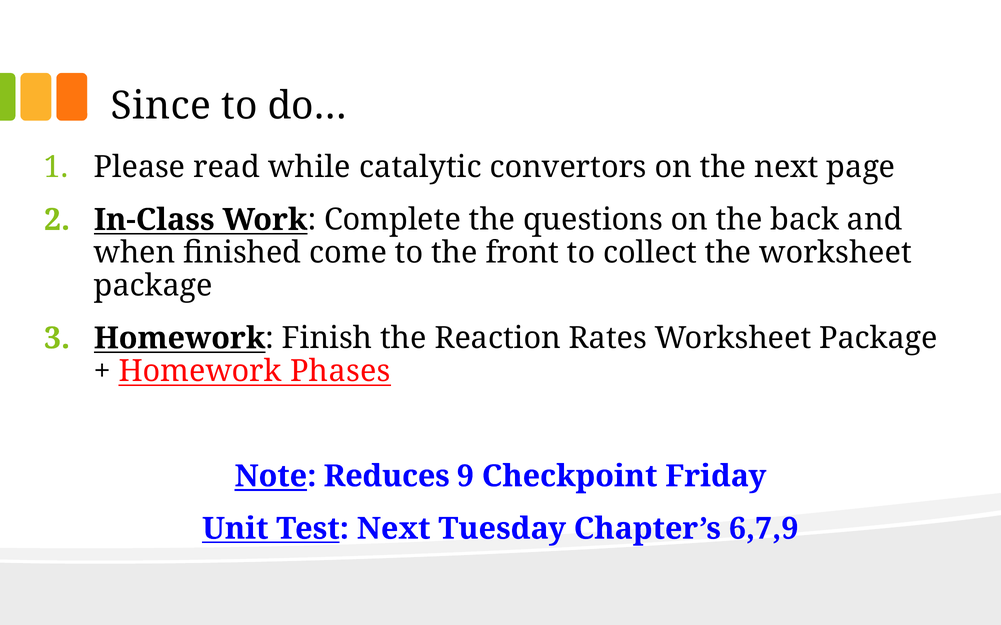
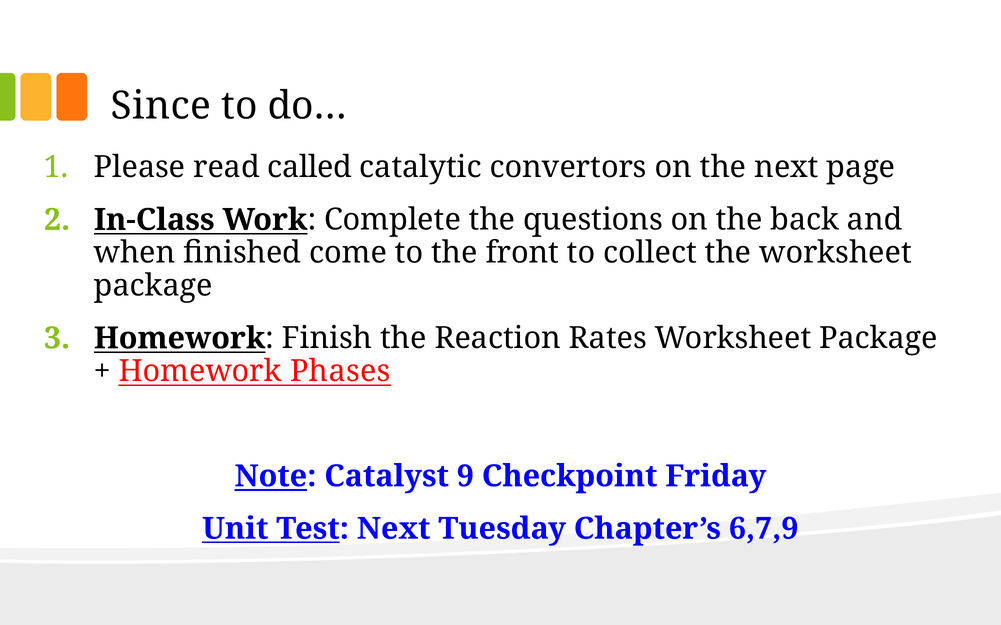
while: while -> called (310, 167)
Reduces: Reduces -> Catalyst (387, 477)
